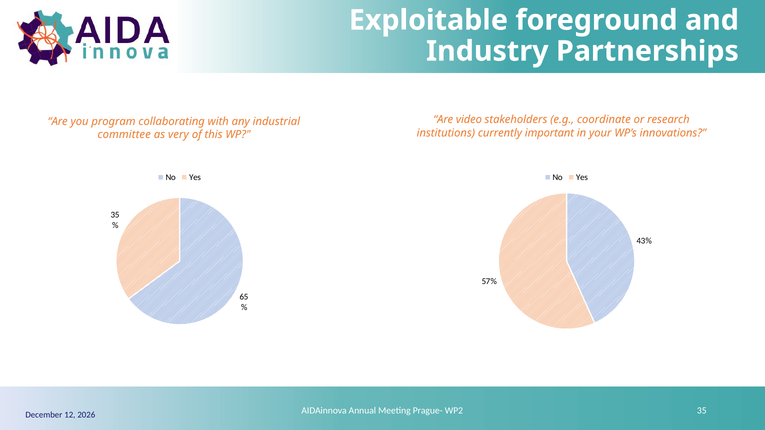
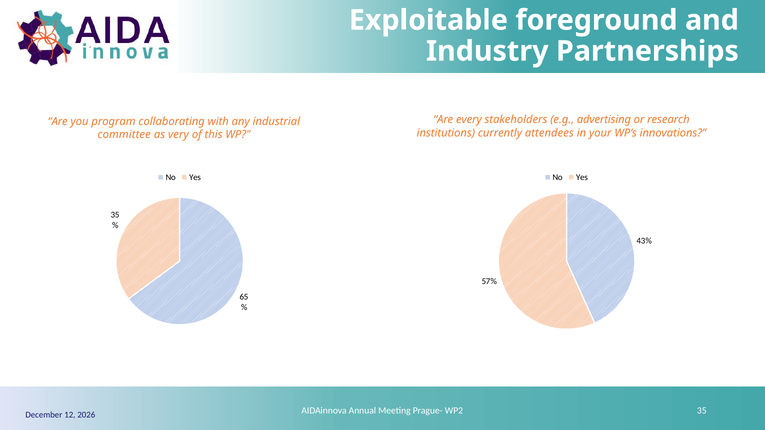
video: video -> every (469, 120)
coordinate: coordinate -> advertising (604, 120)
important: important -> attendees (549, 133)
